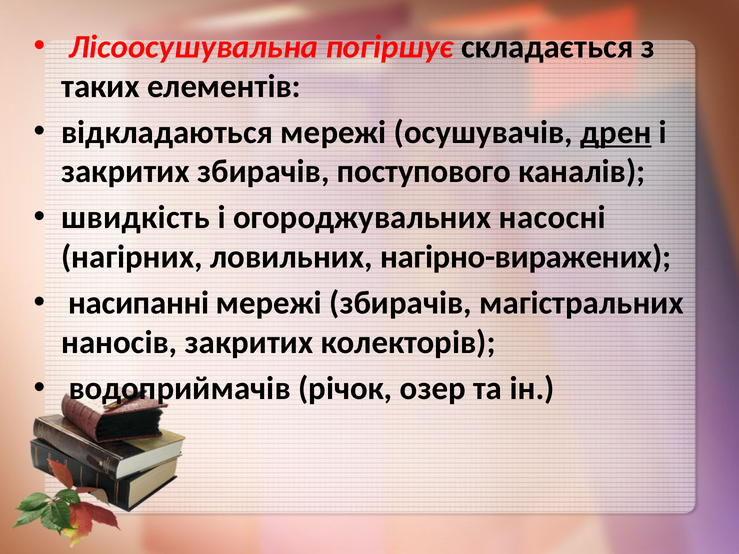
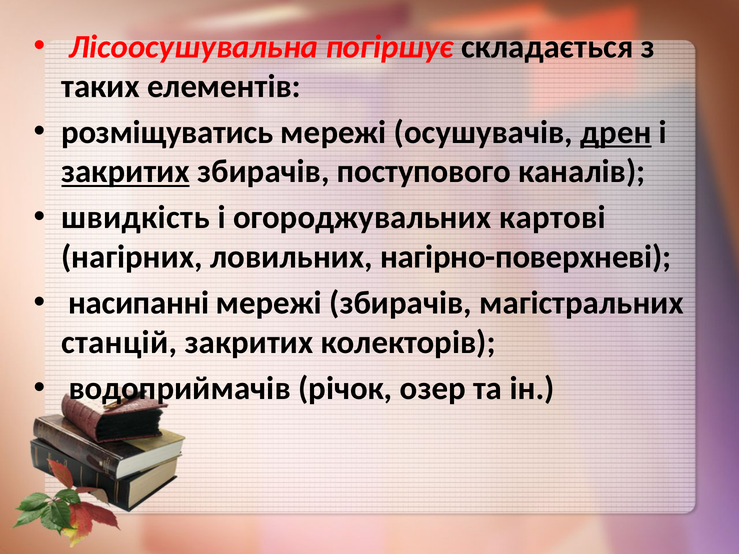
відкладаються: відкладаються -> розміщуватись (167, 132)
закритих underline: none -> present (126, 172)
насосні: насосні -> картові (552, 218)
нагірно-виражених: нагірно-виражених -> нагірно-поверхневі (526, 257)
наносів: наносів -> станцій (119, 343)
